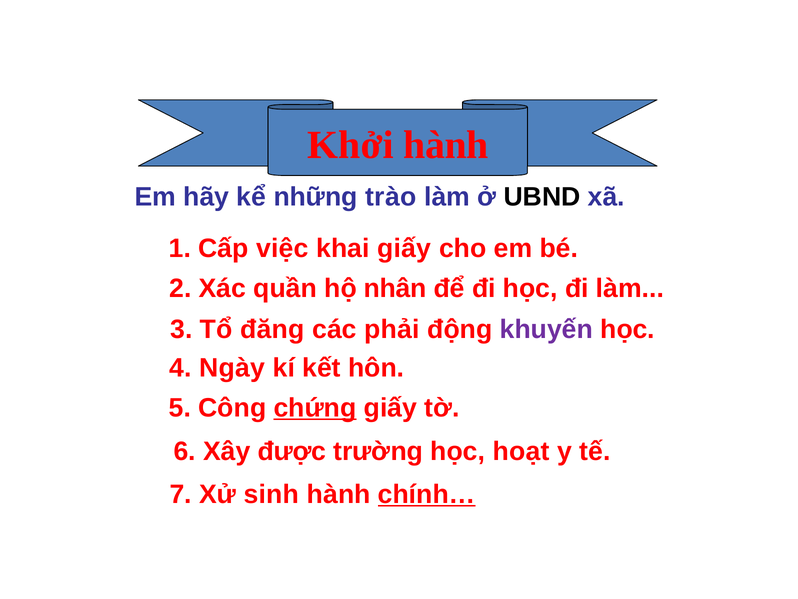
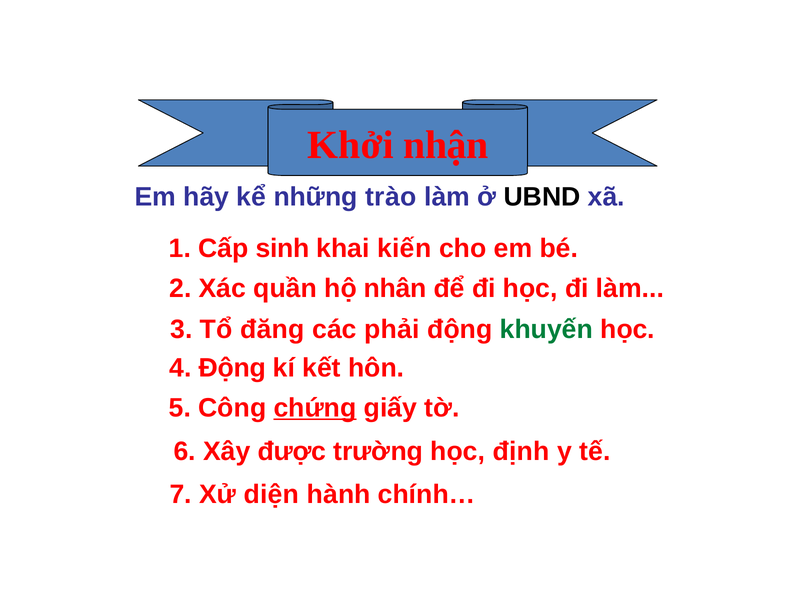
Khởi hành: hành -> nhận (446, 145)
việc: việc -> sinh (283, 248)
khai giấy: giấy -> kiến (404, 248)
khuyến colour: purple -> green (546, 329)
4 Ngày: Ngày -> Động (232, 368)
hoạt: hoạt -> định (521, 451)
sinh: sinh -> diện (271, 494)
chính… underline: present -> none (427, 494)
